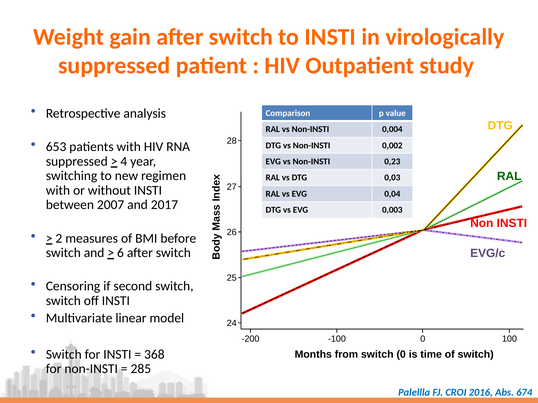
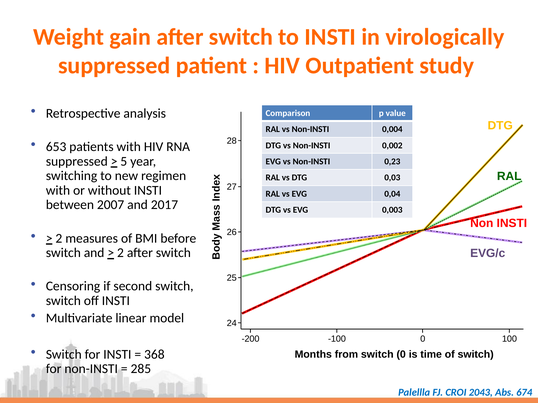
4: 4 -> 5 (124, 161)
6: 6 -> 2 (120, 253)
2016: 2016 -> 2043 (481, 393)
